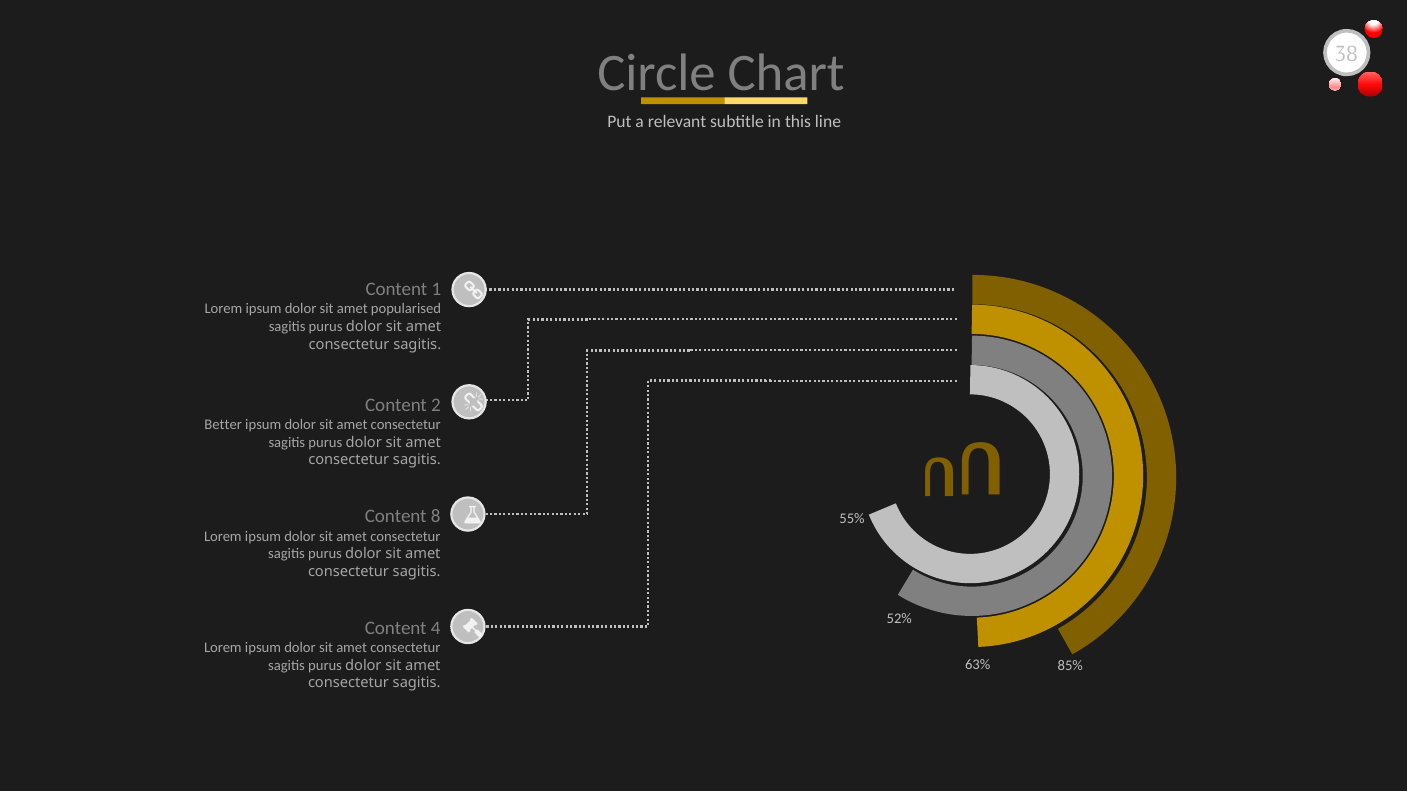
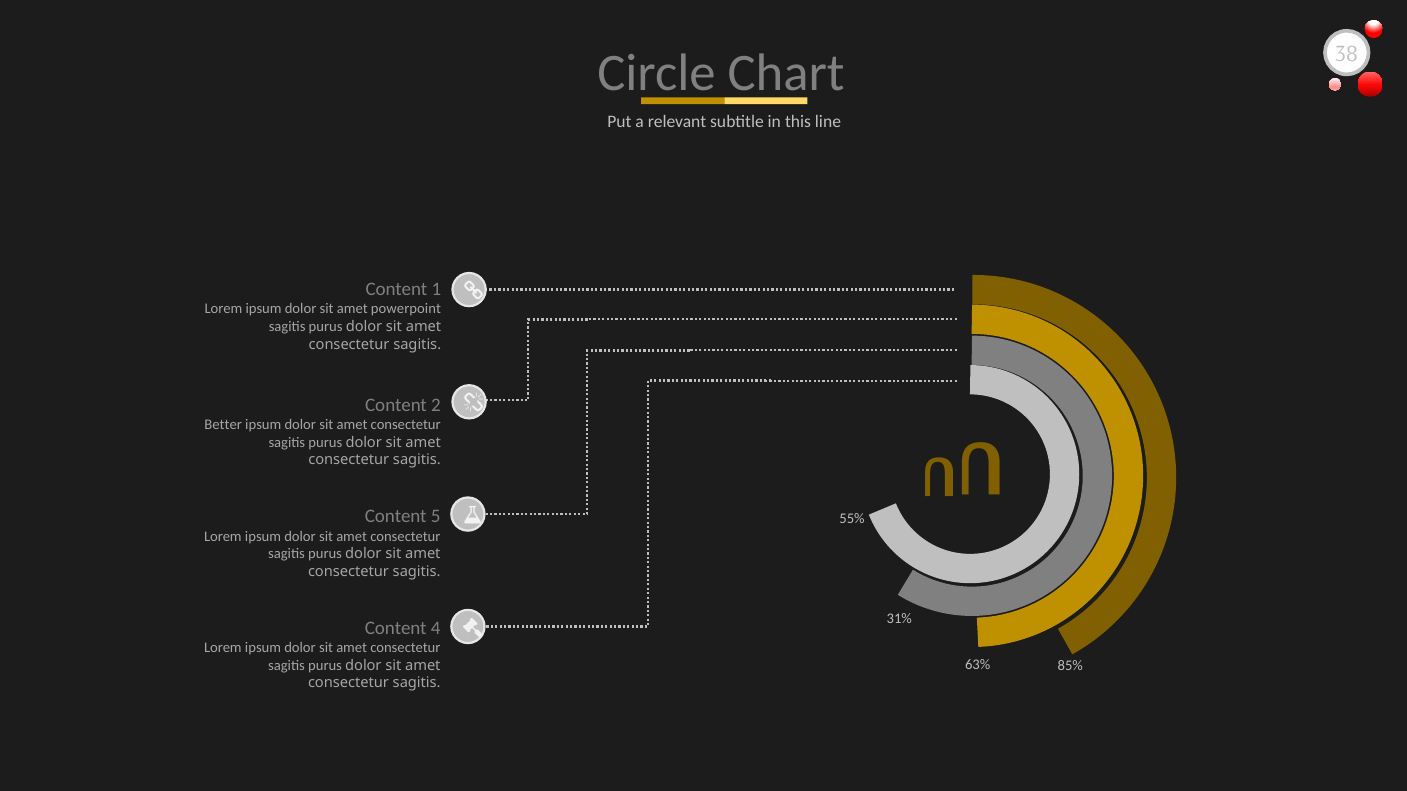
popularised: popularised -> powerpoint (406, 309)
8: 8 -> 5 (436, 517)
52%: 52% -> 31% (899, 619)
